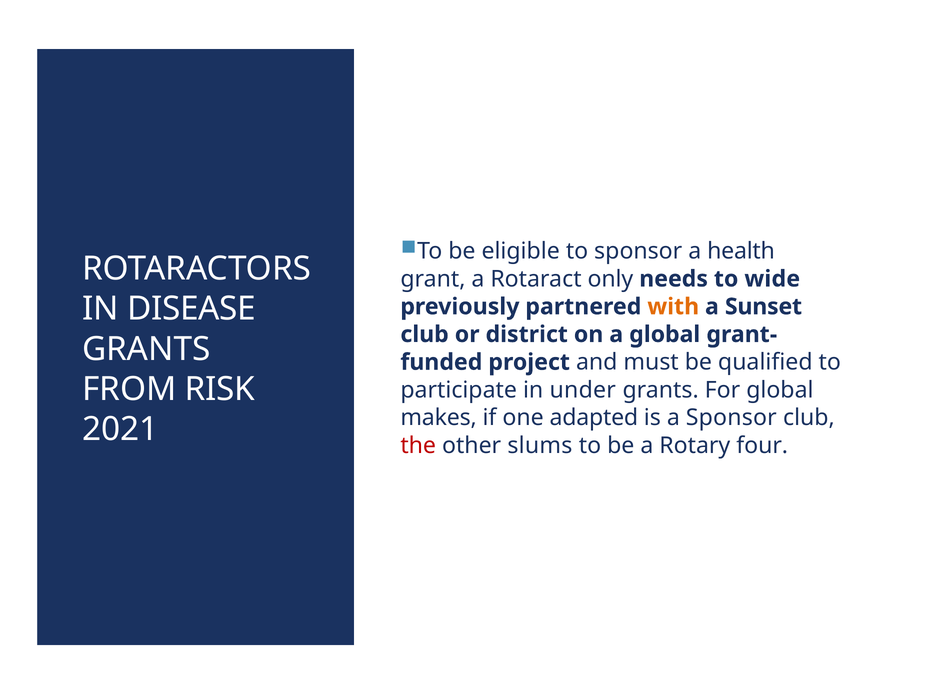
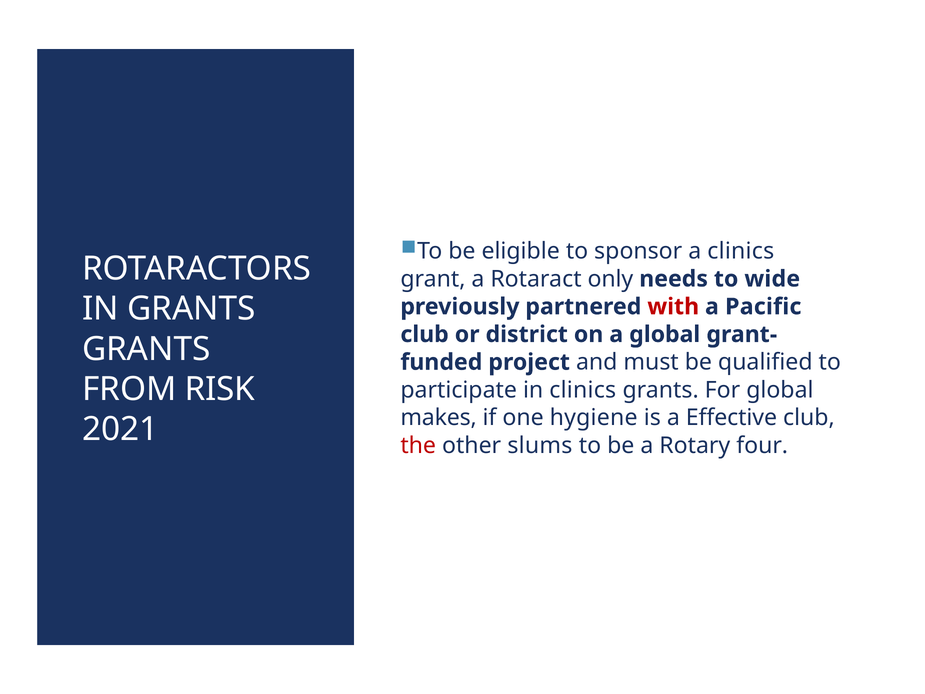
a health: health -> clinics (741, 251)
IN DISEASE: DISEASE -> GRANTS (191, 309)
with colour: orange -> red (673, 307)
Sunset: Sunset -> Pacific (763, 307)
in under: under -> clinics (583, 390)
adapted: adapted -> hygiene (594, 418)
a Sponsor: Sponsor -> Effective (731, 418)
